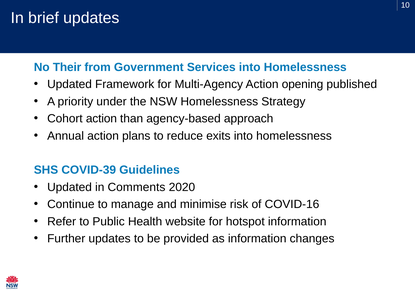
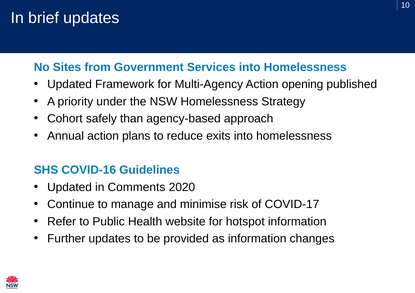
Their: Their -> Sites (67, 67)
Cohort action: action -> safely (101, 119)
COVID-39: COVID-39 -> COVID-16 (89, 170)
COVID-16: COVID-16 -> COVID-17 (292, 205)
